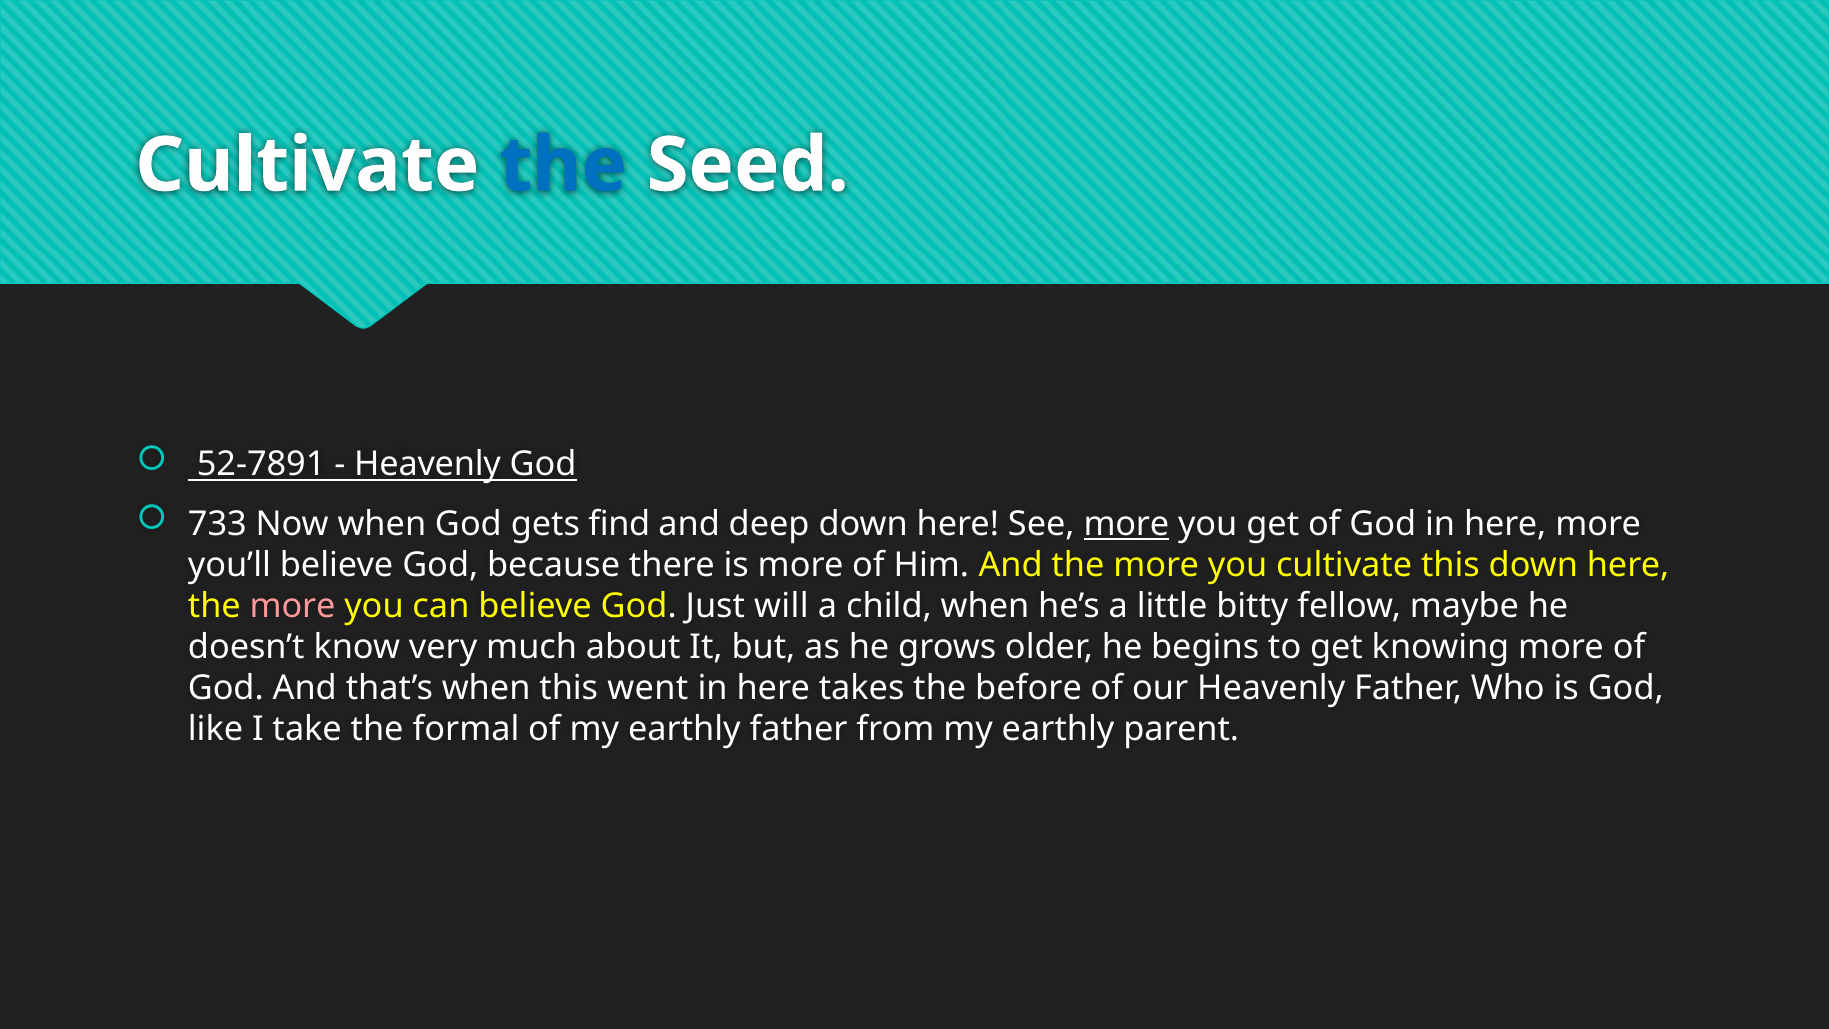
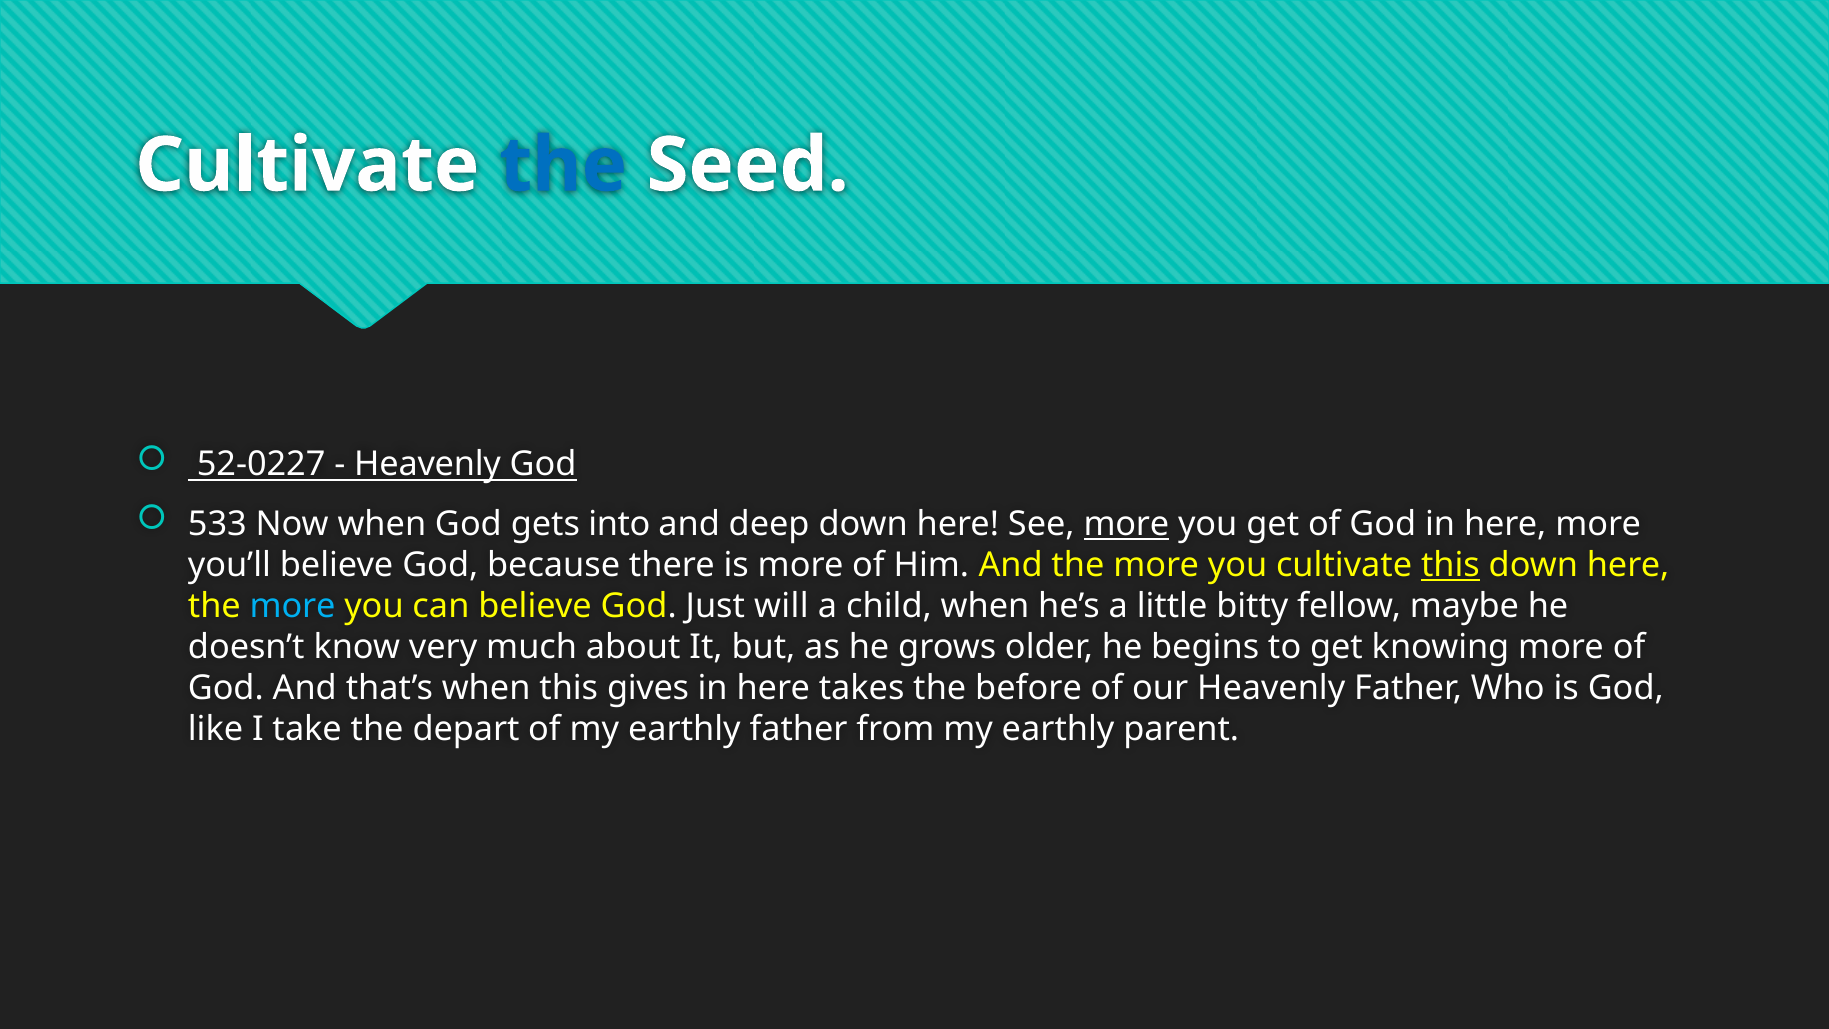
52-7891: 52-7891 -> 52-0227 (261, 464)
733: 733 -> 533 (217, 524)
find: find -> into (619, 524)
this underline: none -> present (1450, 565)
more colour: pink -> light blue (293, 606)
went: went -> gives (648, 688)
formal: formal -> depart (466, 730)
